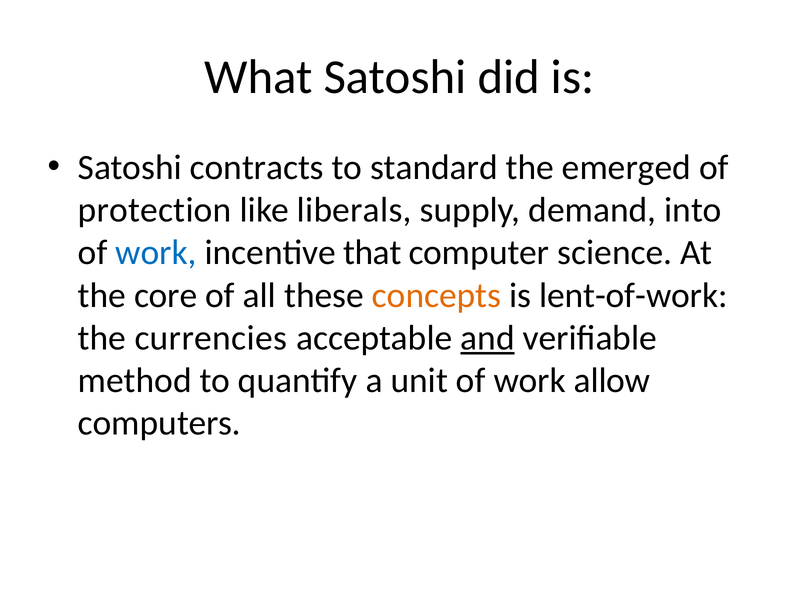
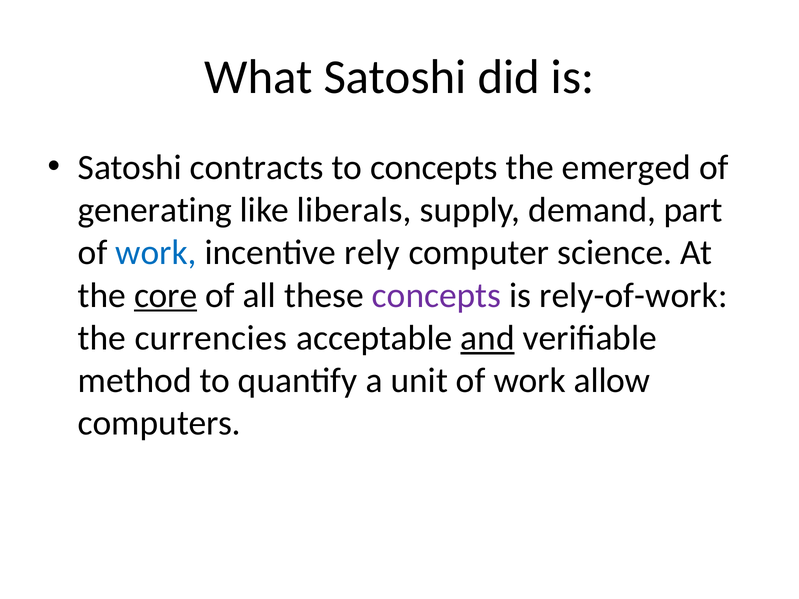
to standard: standard -> concepts (434, 168)
protection: protection -> generating (155, 210)
into: into -> part (693, 210)
that: that -> rely (372, 253)
core underline: none -> present (166, 295)
concepts colour: orange -> purple (437, 295)
lent-of-work: lent-of-work -> rely-of-work (633, 295)
